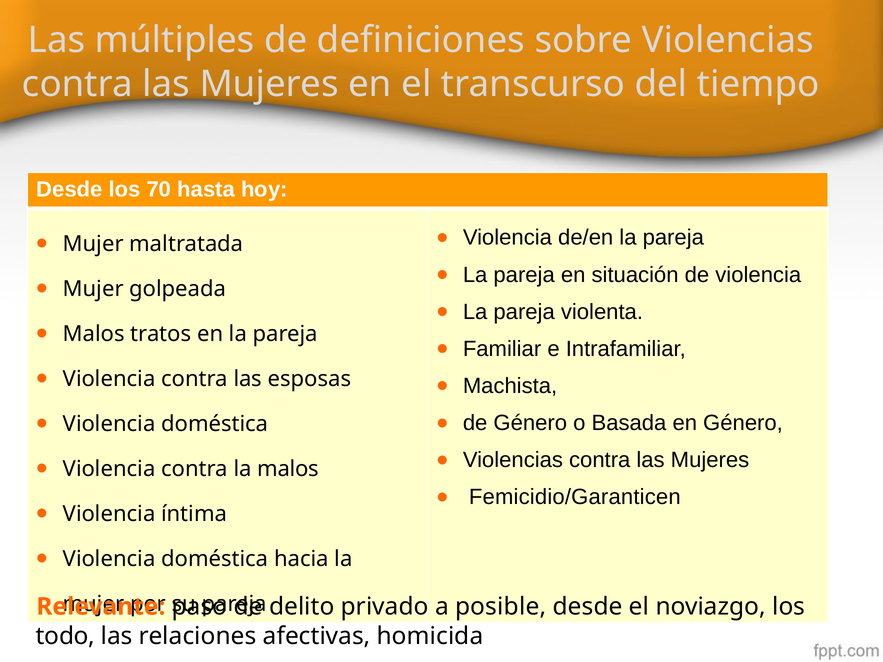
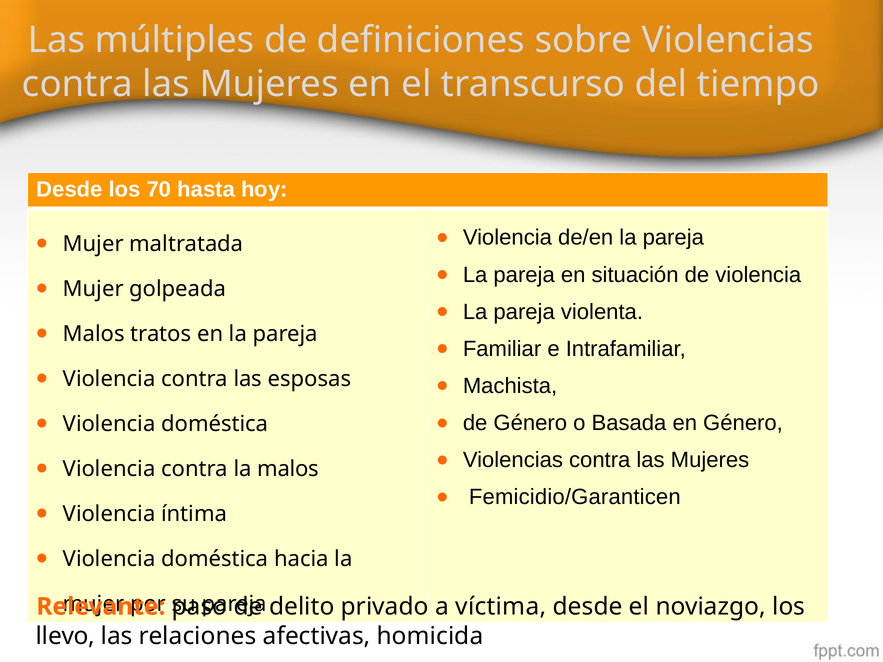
posible: posible -> víctima (501, 607)
todo: todo -> llevo (65, 636)
